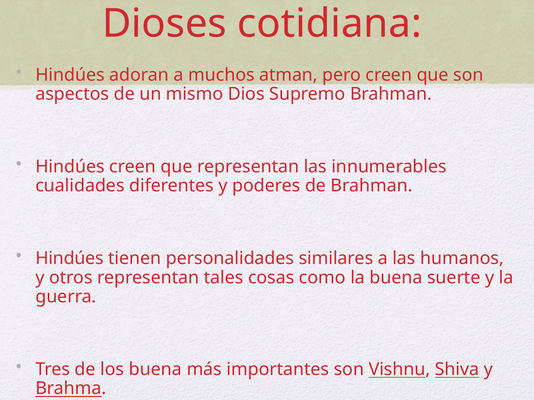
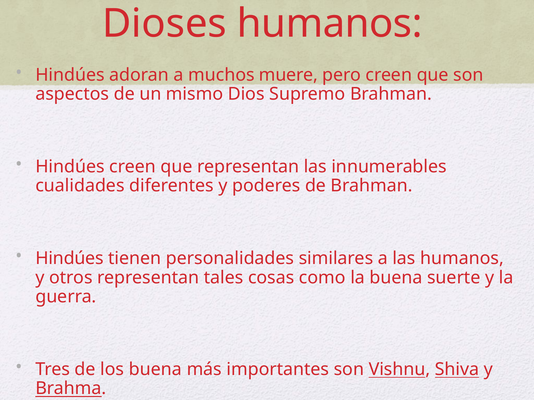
Dioses cotidiana: cotidiana -> humanos (330, 24)
atman: atman -> muere (288, 75)
